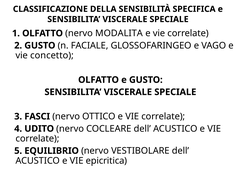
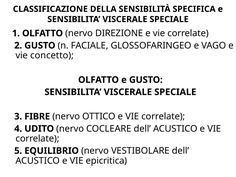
MODALITA: MODALITA -> DIREZIONE (119, 33)
FASCI: FASCI -> FIBRE (37, 116)
